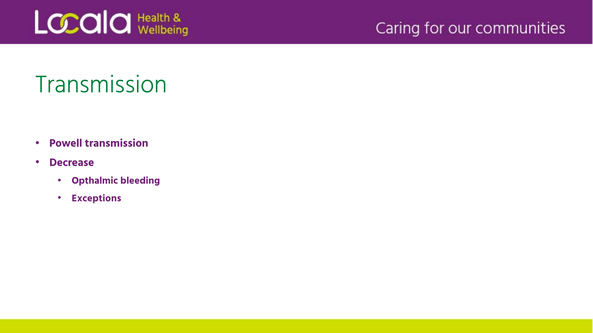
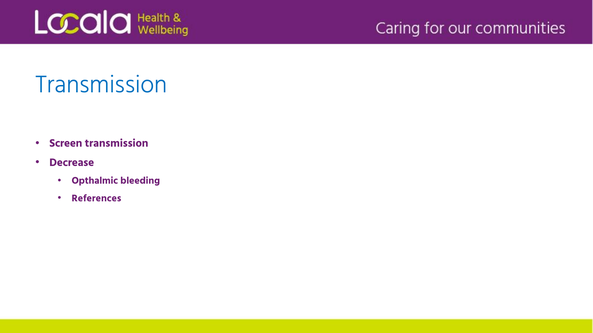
Transmission colour: green -> blue (101, 85)
Powell: Powell -> Screen (66, 144)
Exceptions: Exceptions -> References (96, 199)
